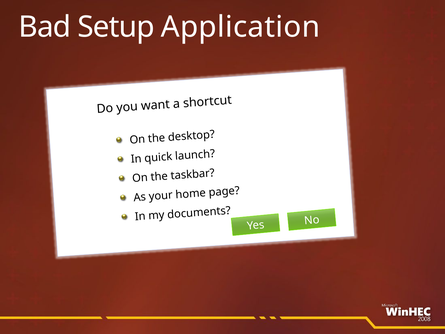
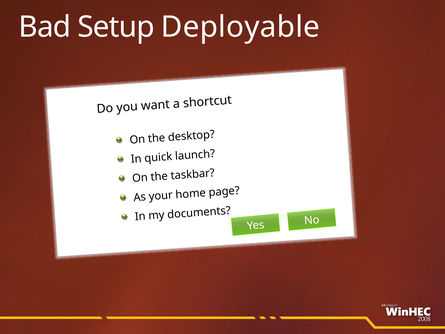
Application: Application -> Deployable (240, 27)
